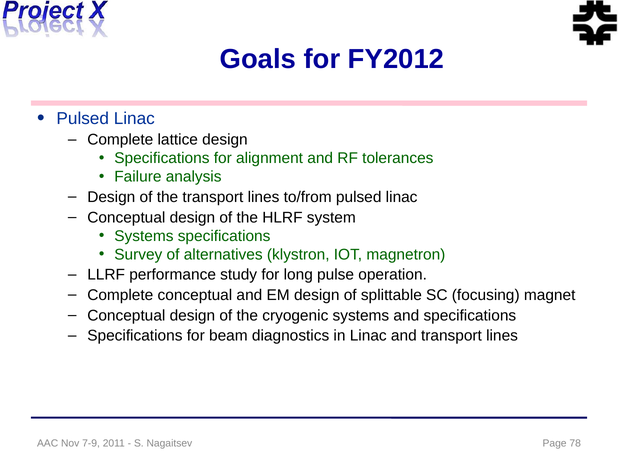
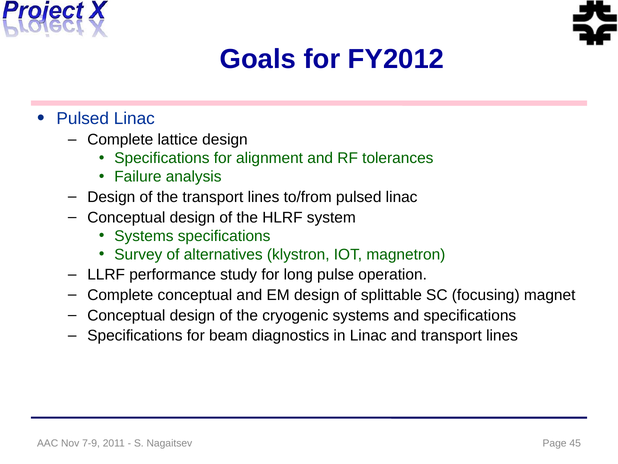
78: 78 -> 45 (575, 443)
